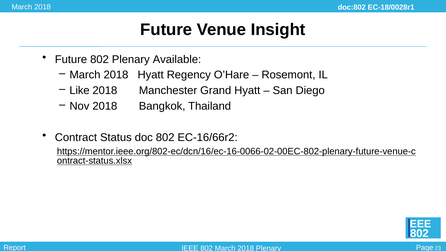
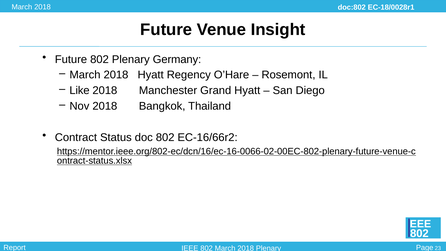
Available: Available -> Germany (177, 59)
